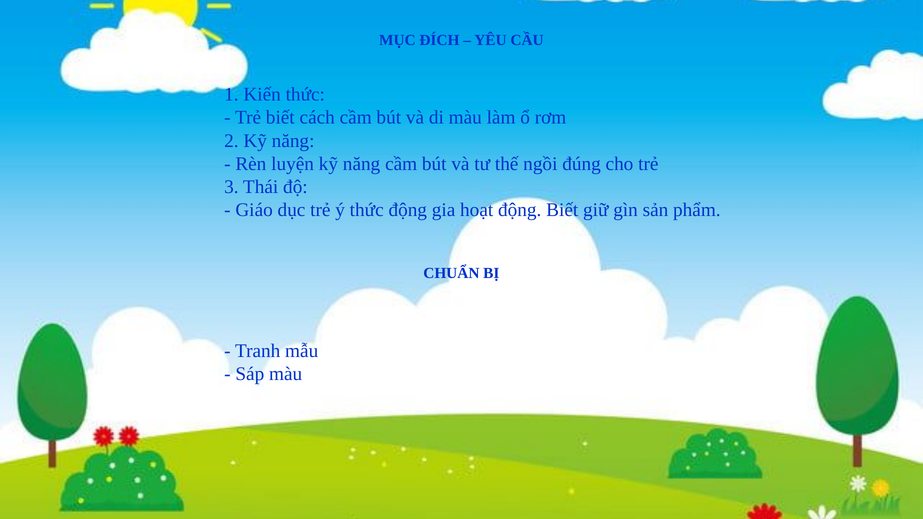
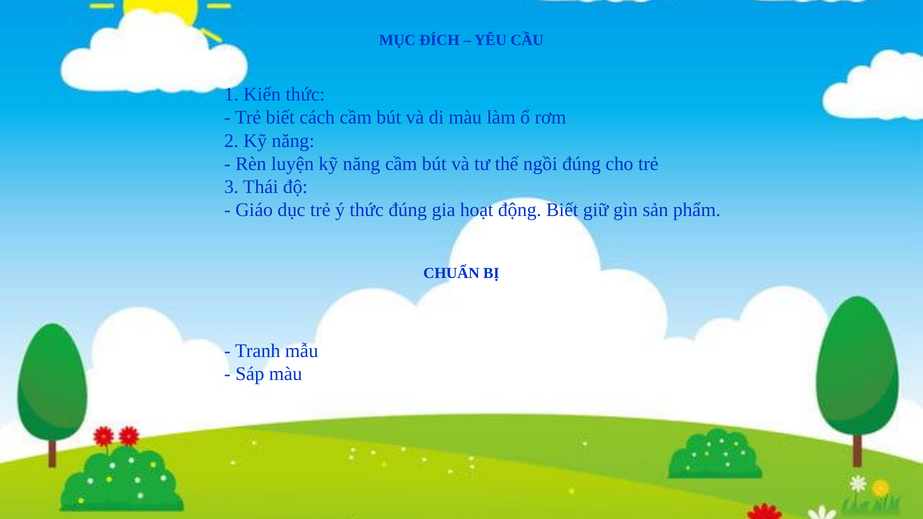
thức động: động -> đúng (408, 210)
